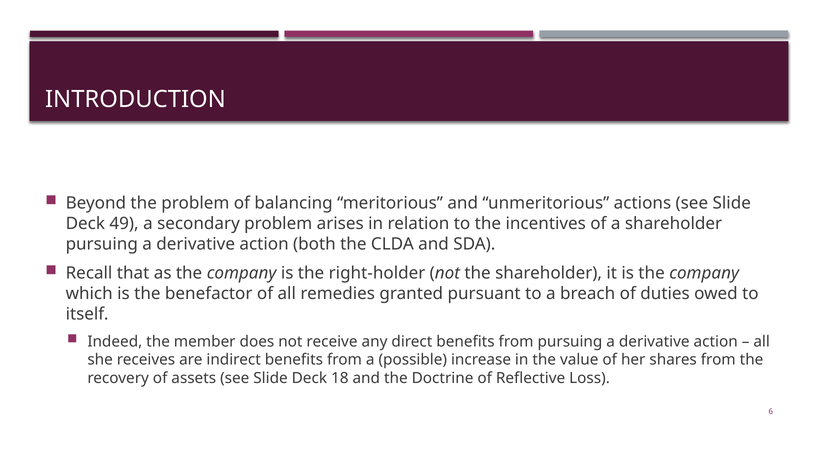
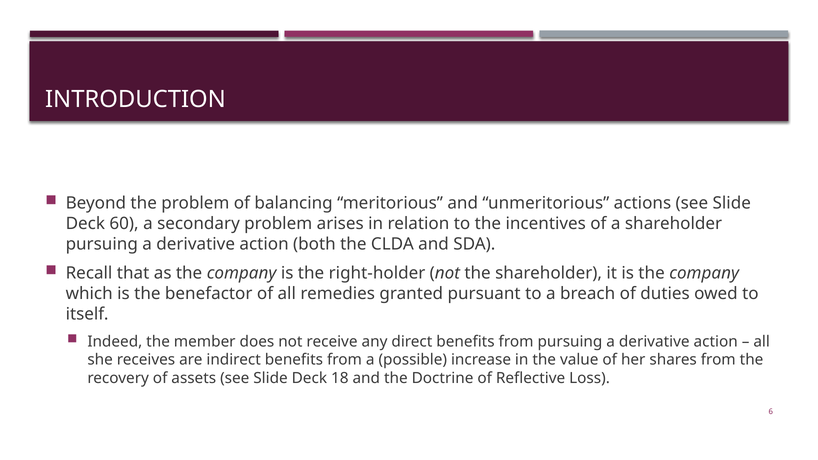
49: 49 -> 60 (124, 224)
